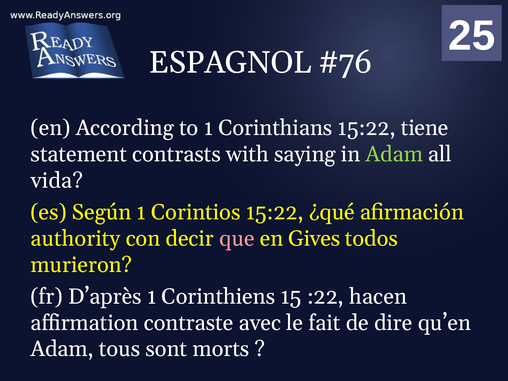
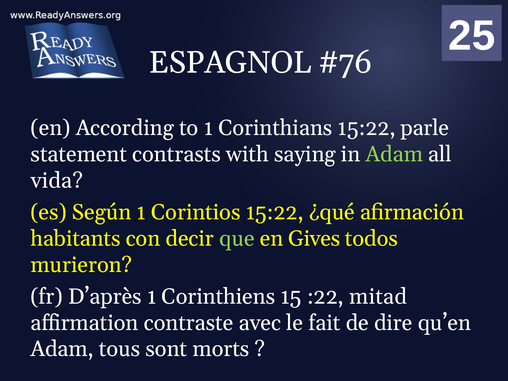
tiene: tiene -> parle (425, 128)
authority: authority -> habitants (75, 239)
que colour: pink -> light green (237, 239)
hacen: hacen -> mitad (378, 297)
